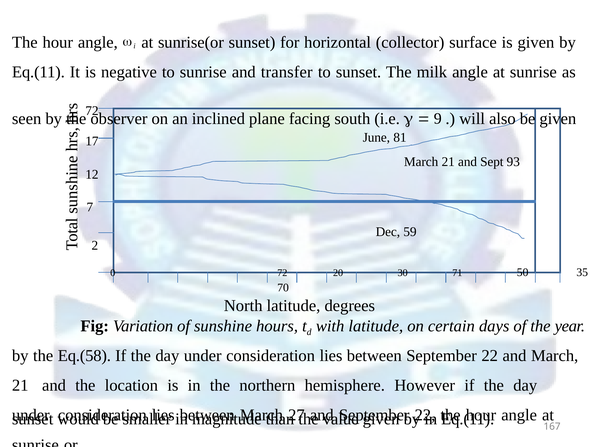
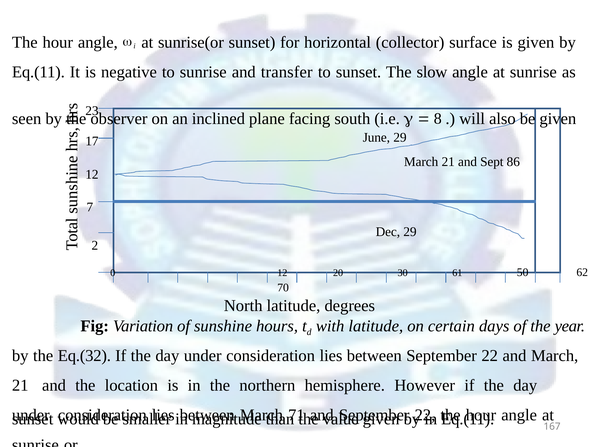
milk: milk -> slow (432, 72)
72: 72 -> 23 (92, 111)
9: 9 -> 8 (438, 119)
June 81: 81 -> 29 (400, 137)
93: 93 -> 86 (513, 162)
Dec 59: 59 -> 29 (410, 232)
0 72: 72 -> 12 (282, 273)
71: 71 -> 61 (457, 273)
35: 35 -> 62 (582, 272)
Eq.(58: Eq.(58 -> Eq.(32 (84, 356)
27: 27 -> 71 (296, 415)
